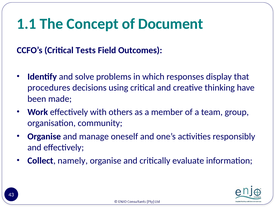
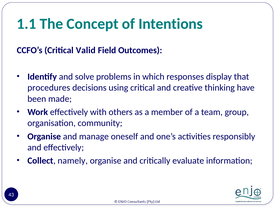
Document: Document -> Intentions (171, 24)
Tests: Tests -> Valid (86, 50)
